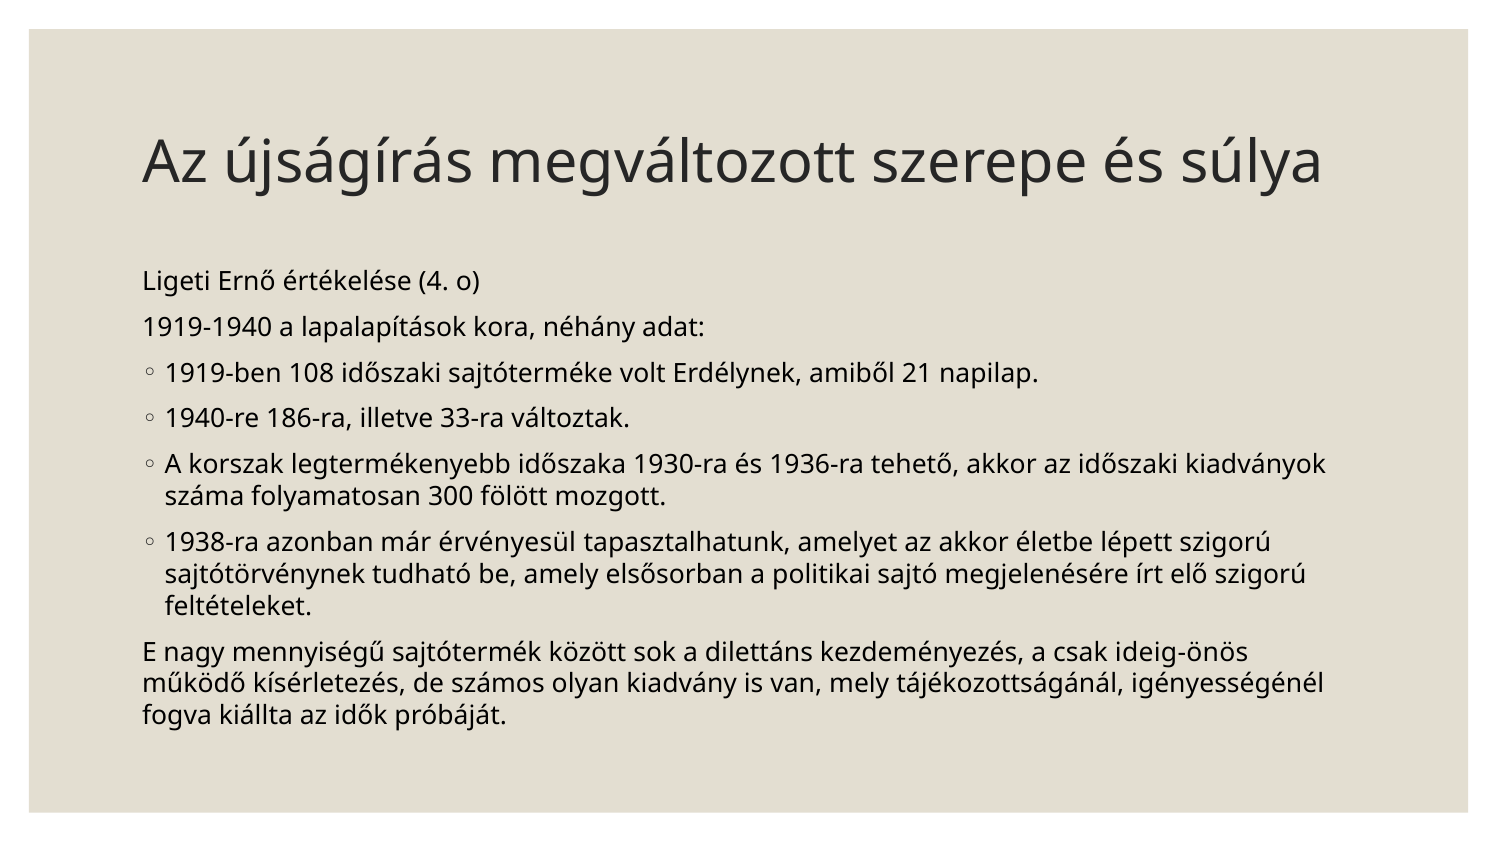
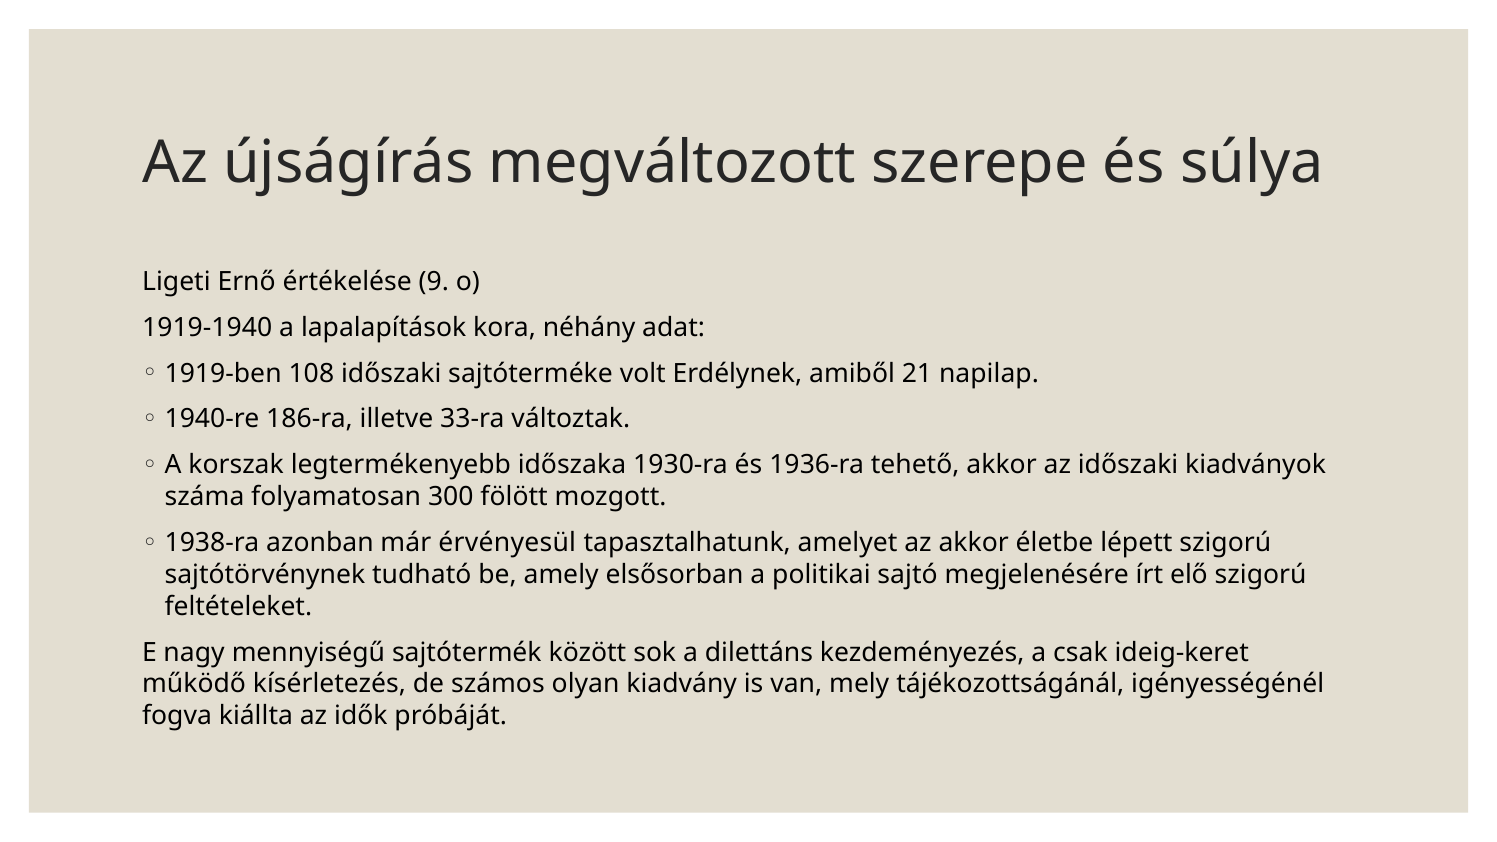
4: 4 -> 9 (434, 282)
ideig-önös: ideig-önös -> ideig-keret (1182, 652)
